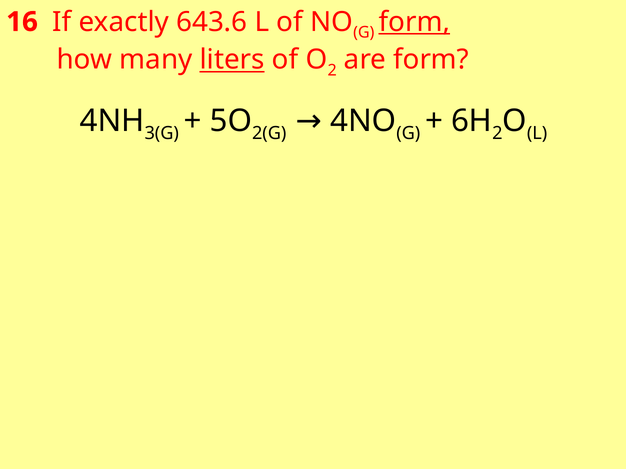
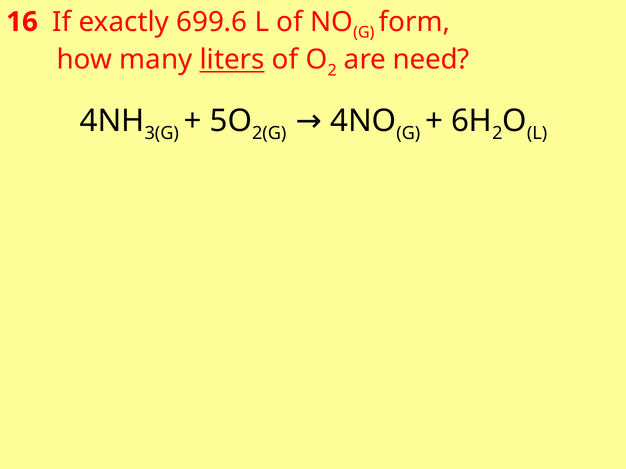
643.6: 643.6 -> 699.6 (212, 22)
form underline: present -> none (414, 22)
are form: form -> need (431, 60)
